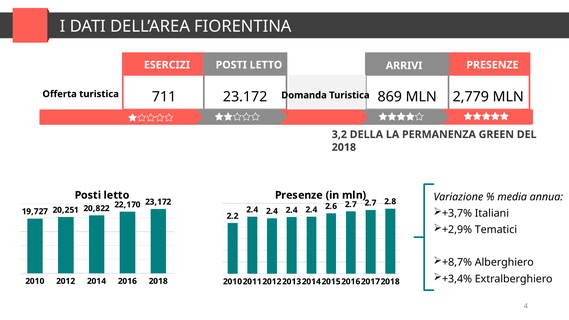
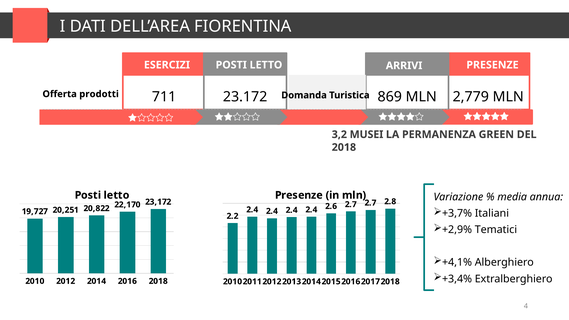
Offerta turistica: turistica -> prodotti (99, 94)
DELLA: DELLA -> MUSEI (366, 135)
+8,7%: +8,7% -> +4,1% (457, 263)
